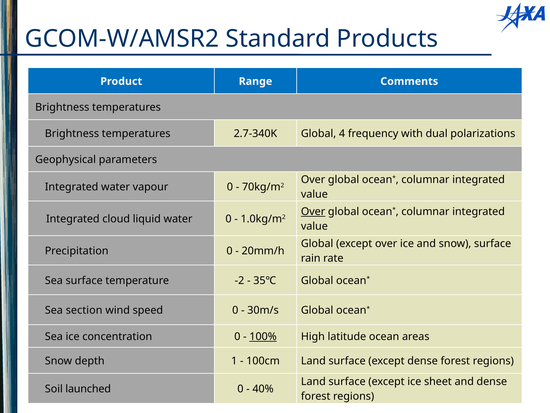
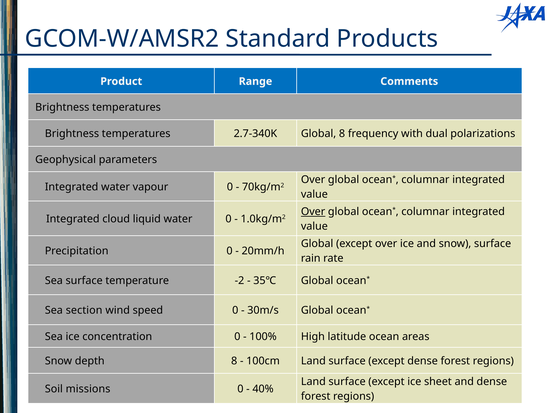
Global 4: 4 -> 8 (342, 133)
100% underline: present -> none (263, 336)
depth 1: 1 -> 8 (234, 360)
launched: launched -> missions (88, 388)
